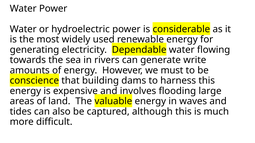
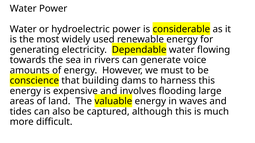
write: write -> voice (195, 60)
